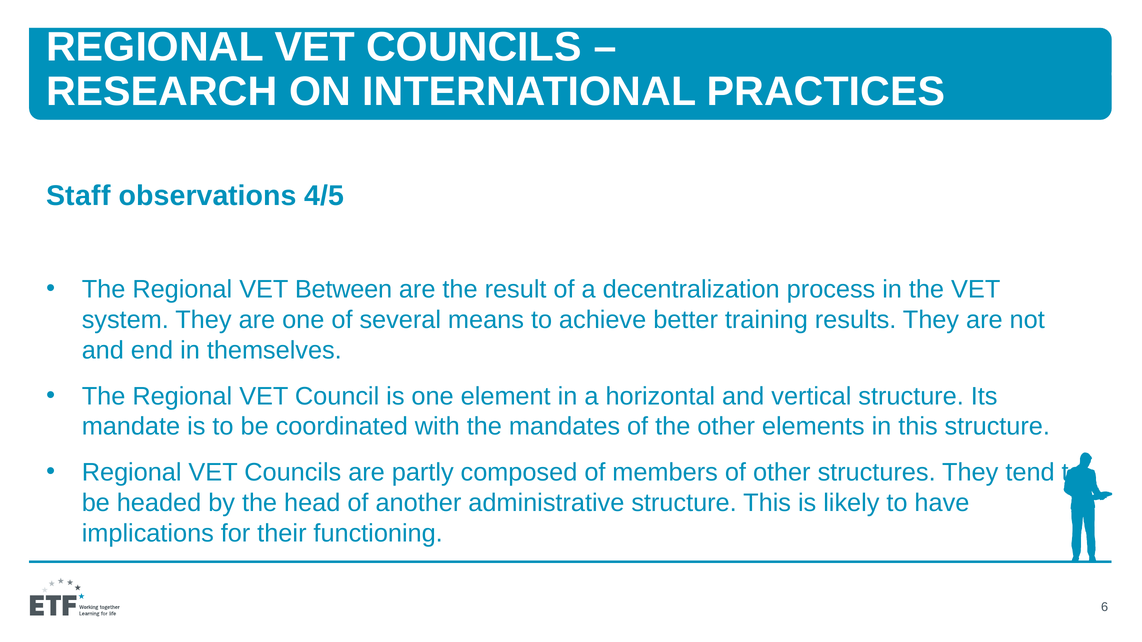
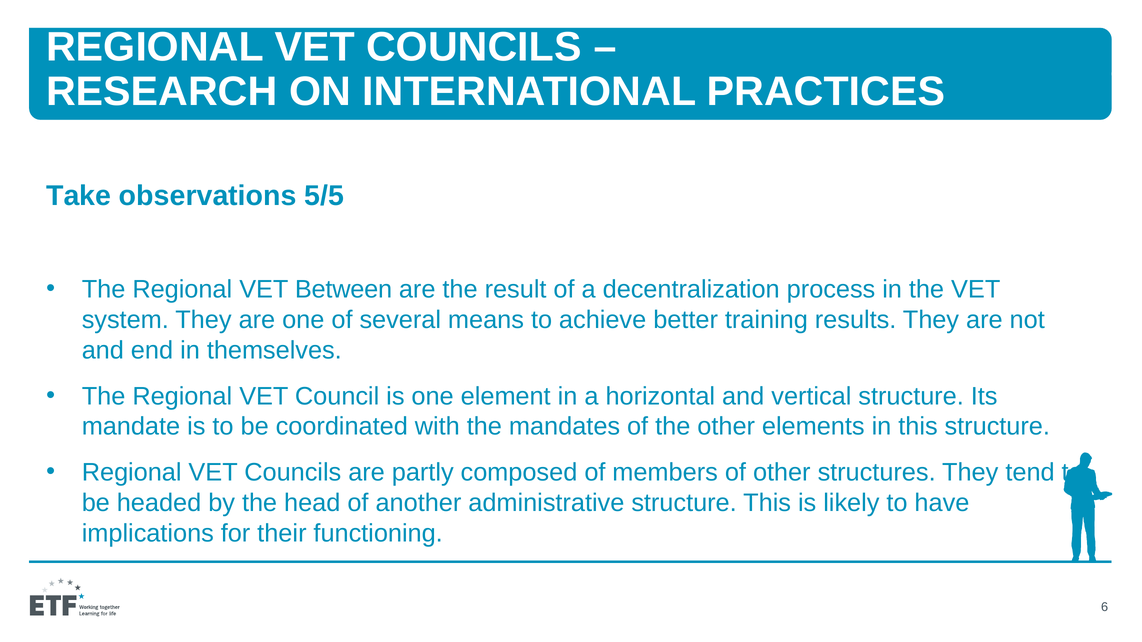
Staff: Staff -> Take (79, 196)
4/5: 4/5 -> 5/5 (324, 196)
